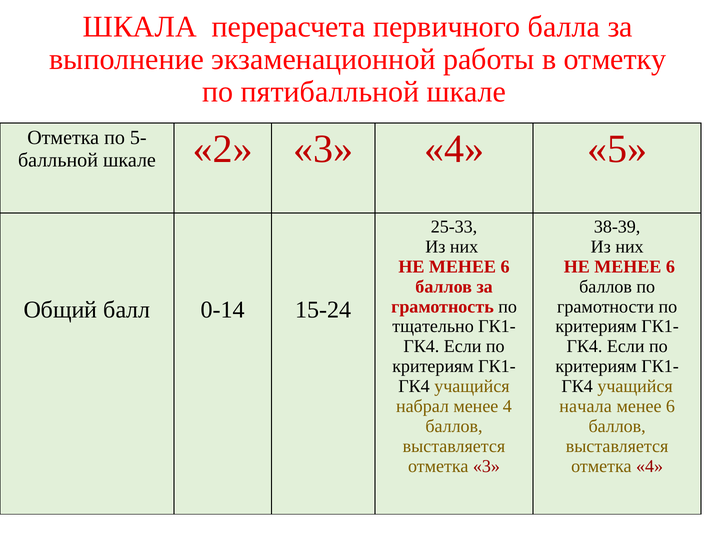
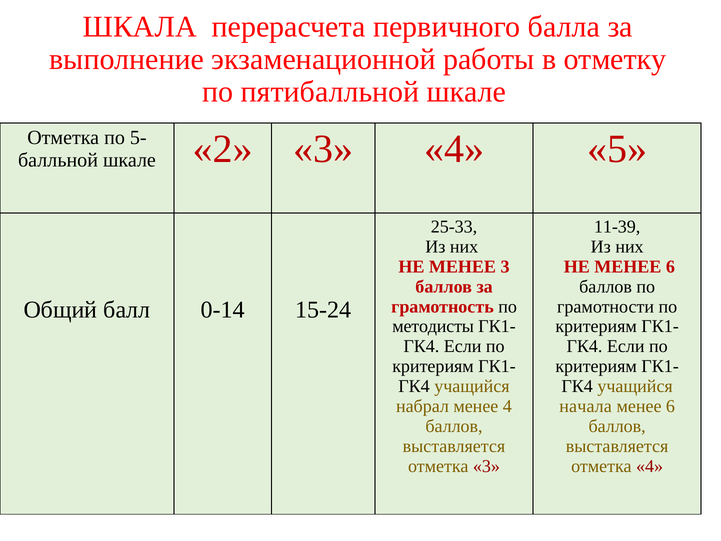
38-39: 38-39 -> 11-39 (617, 227)
6: 6 -> 3 (505, 266)
тщательно: тщательно -> методисты (433, 326)
